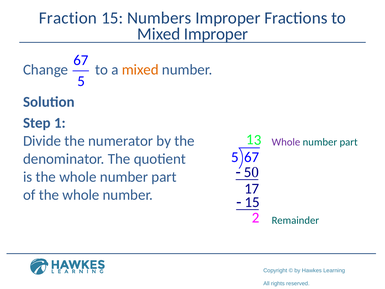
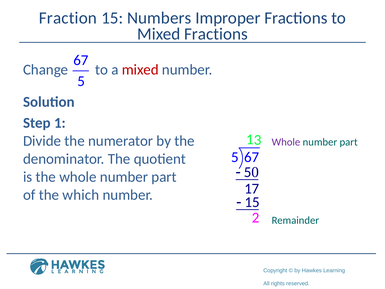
Mixed Improper: Improper -> Fractions (216, 34)
mixed colour: orange -> red (140, 70)
of the whole: whole -> which (81, 195)
